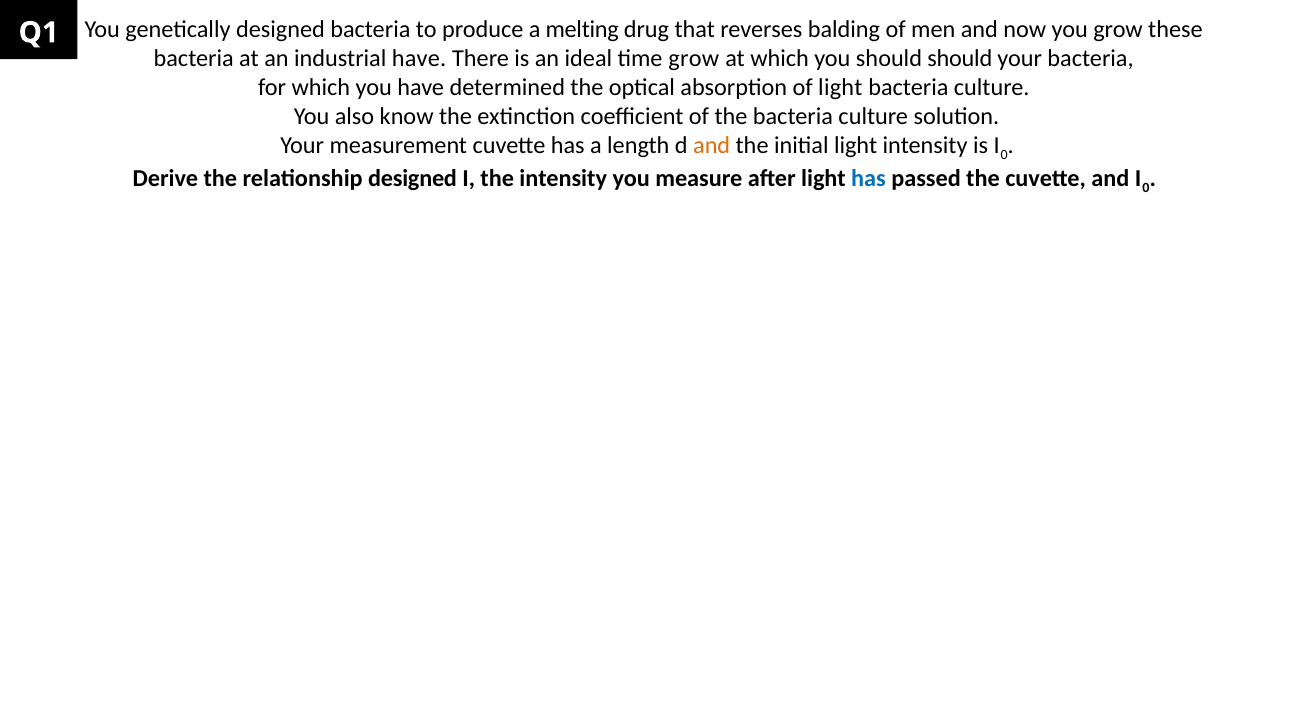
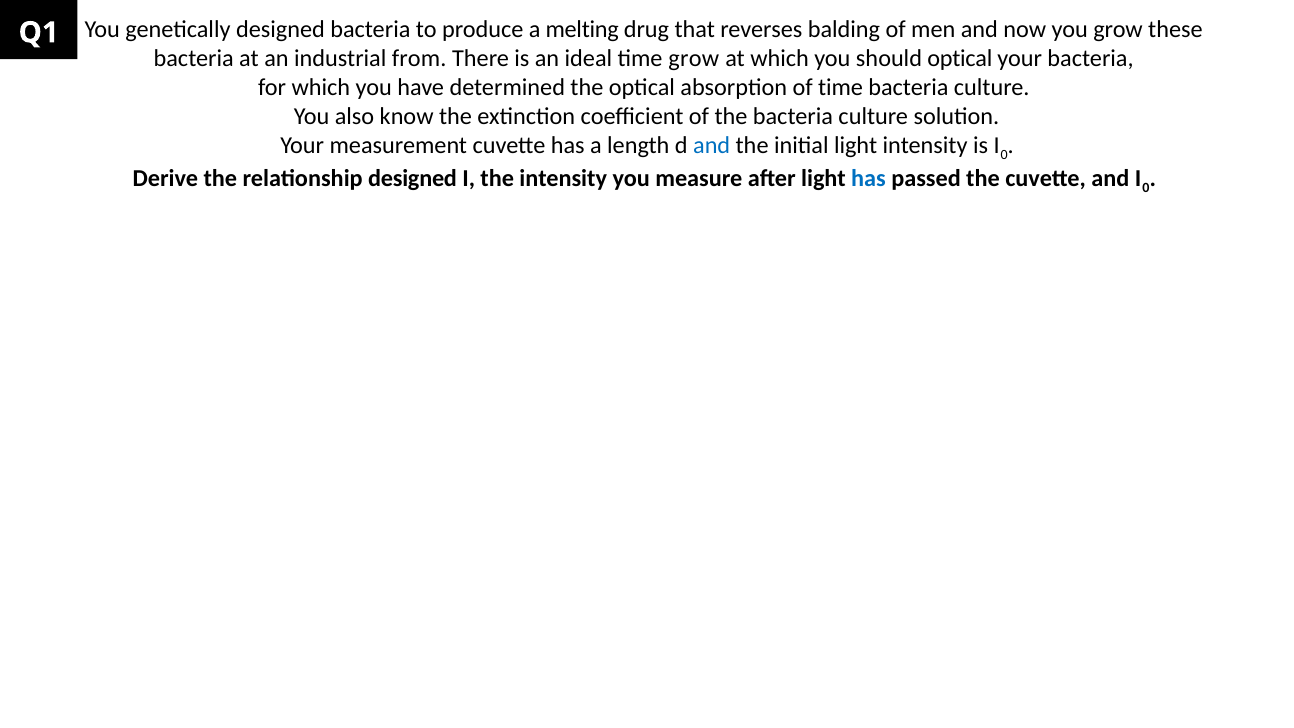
industrial have: have -> from (419, 58)
should should: should -> optical (960, 58)
of light: light -> time (841, 87)
and colour: orange -> blue (712, 145)
